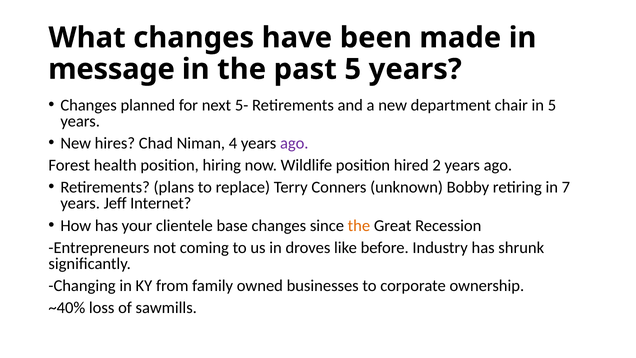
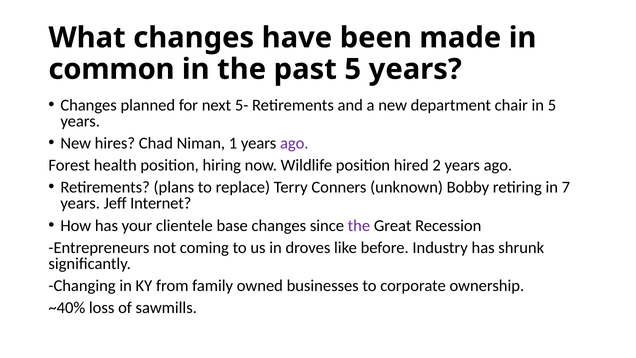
message: message -> common (112, 69)
4: 4 -> 1 (233, 143)
the colour: orange -> purple (359, 225)
